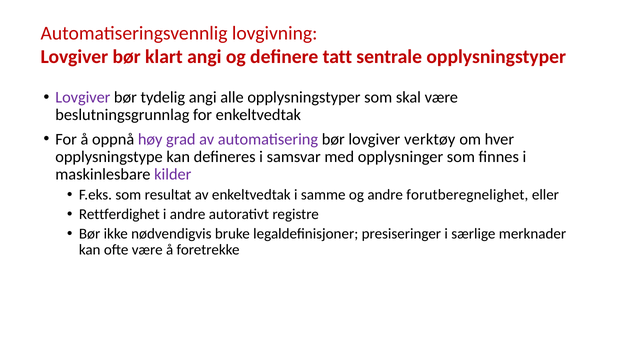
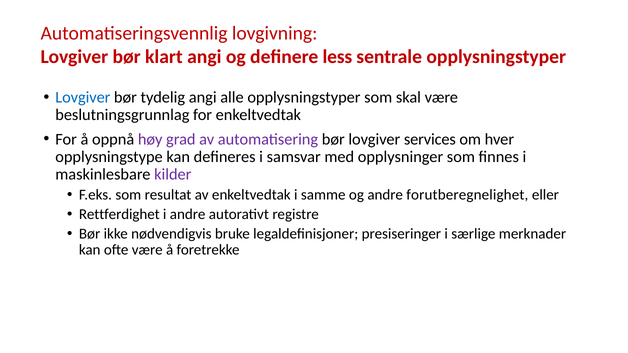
tatt: tatt -> less (337, 57)
Lovgiver colour: purple -> blue (83, 97)
verktøy: verktøy -> services (430, 139)
